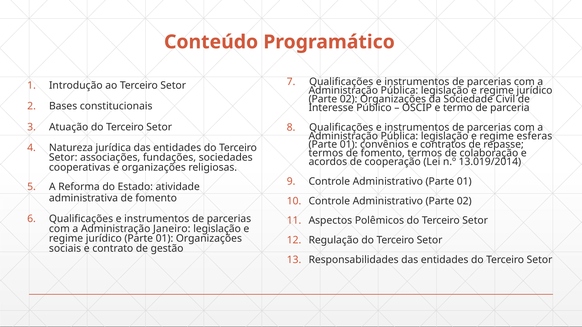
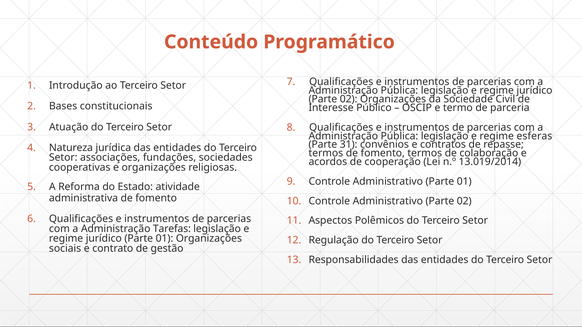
01: 01 -> 31 (349, 145)
Janeiro: Janeiro -> Tarefas (172, 229)
